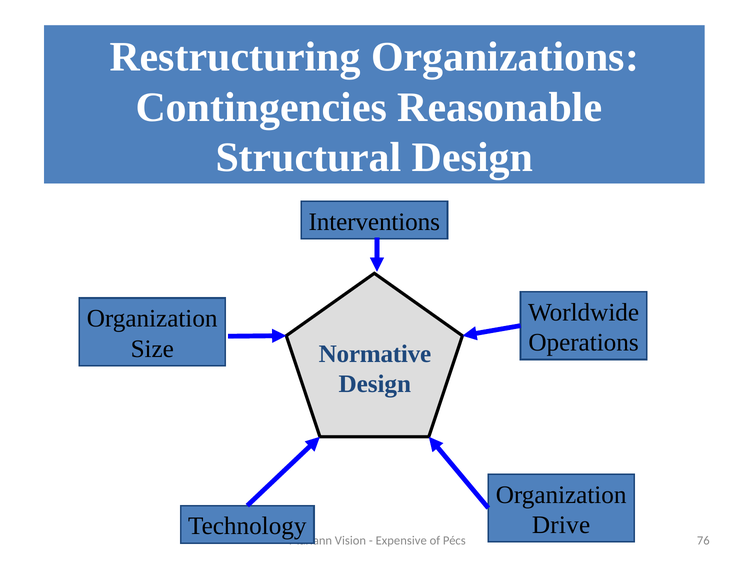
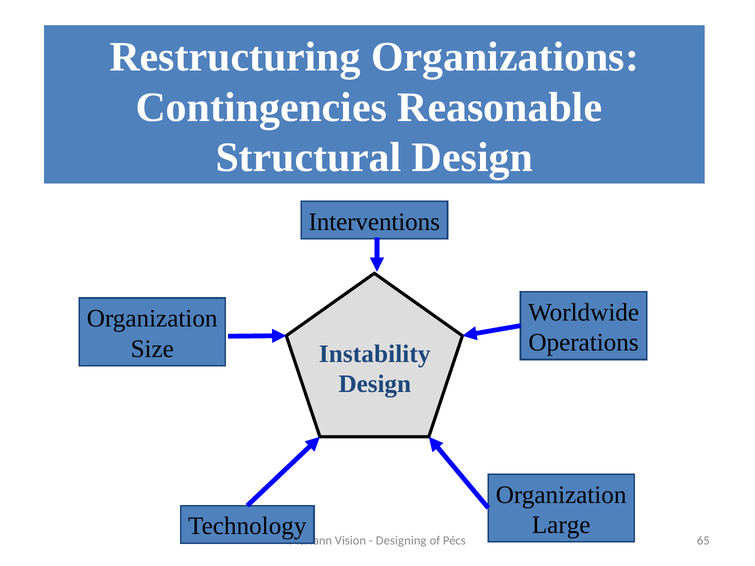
Normative: Normative -> Instability (375, 354)
Drive: Drive -> Large (561, 525)
Expensive: Expensive -> Designing (401, 541)
76: 76 -> 65 (703, 541)
